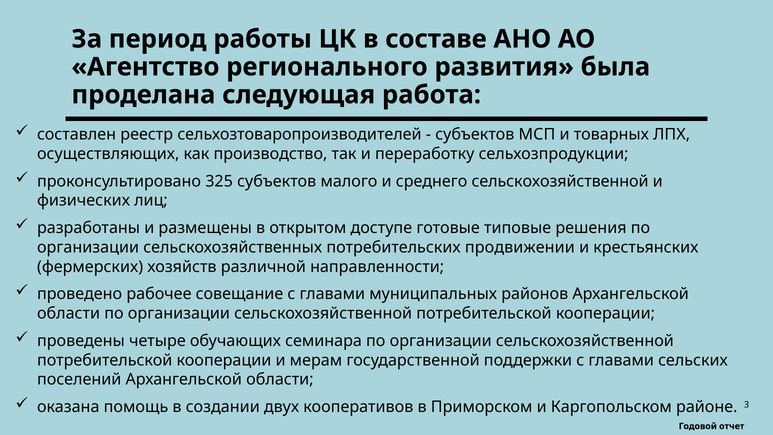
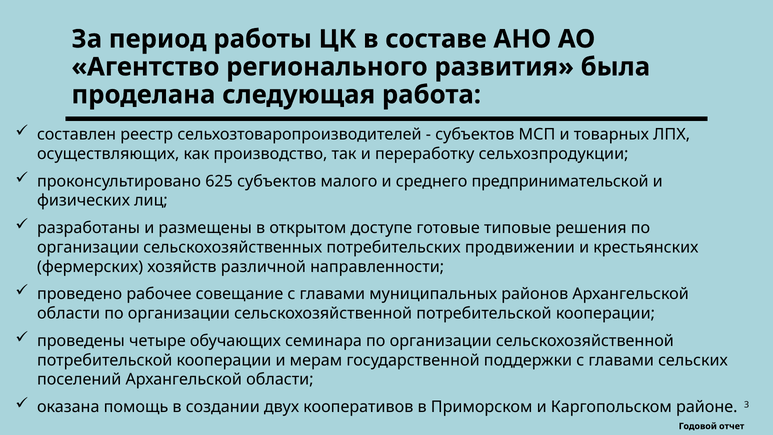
325: 325 -> 625 (219, 181)
среднего сельскохозяйственной: сельскохозяйственной -> предпринимательской (560, 181)
